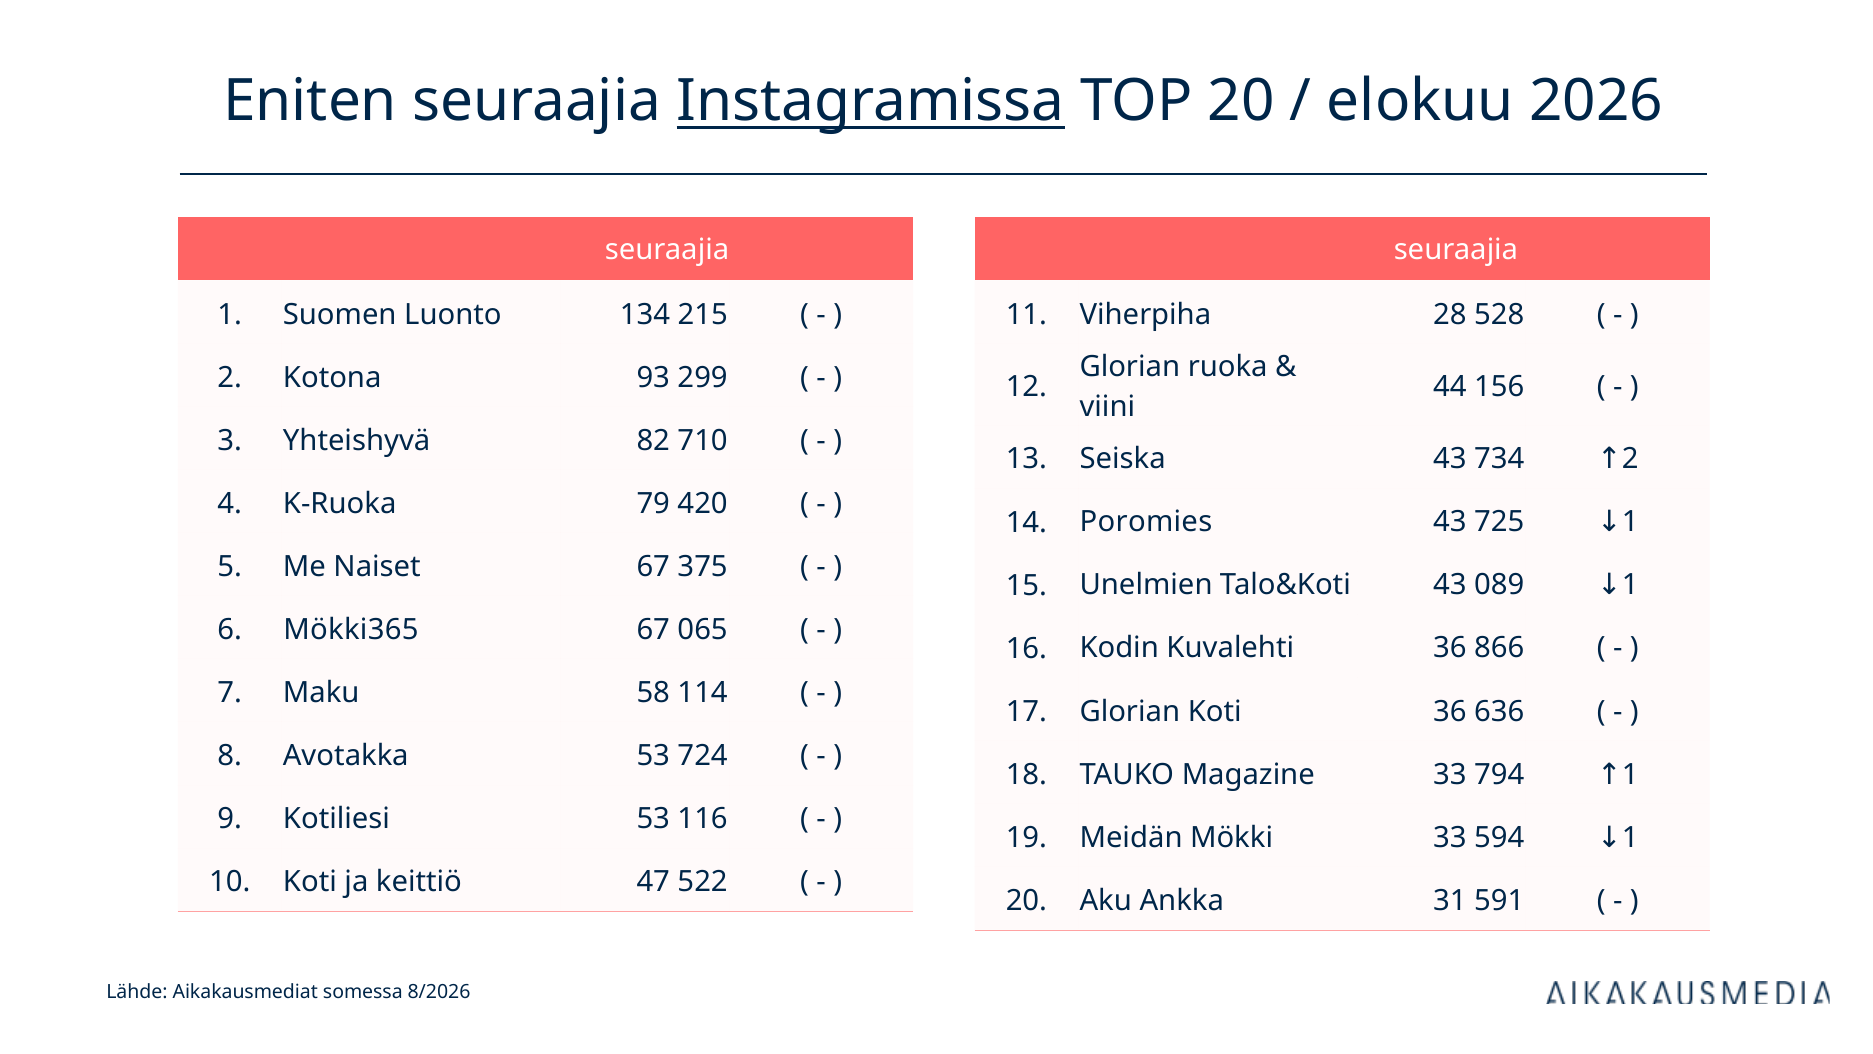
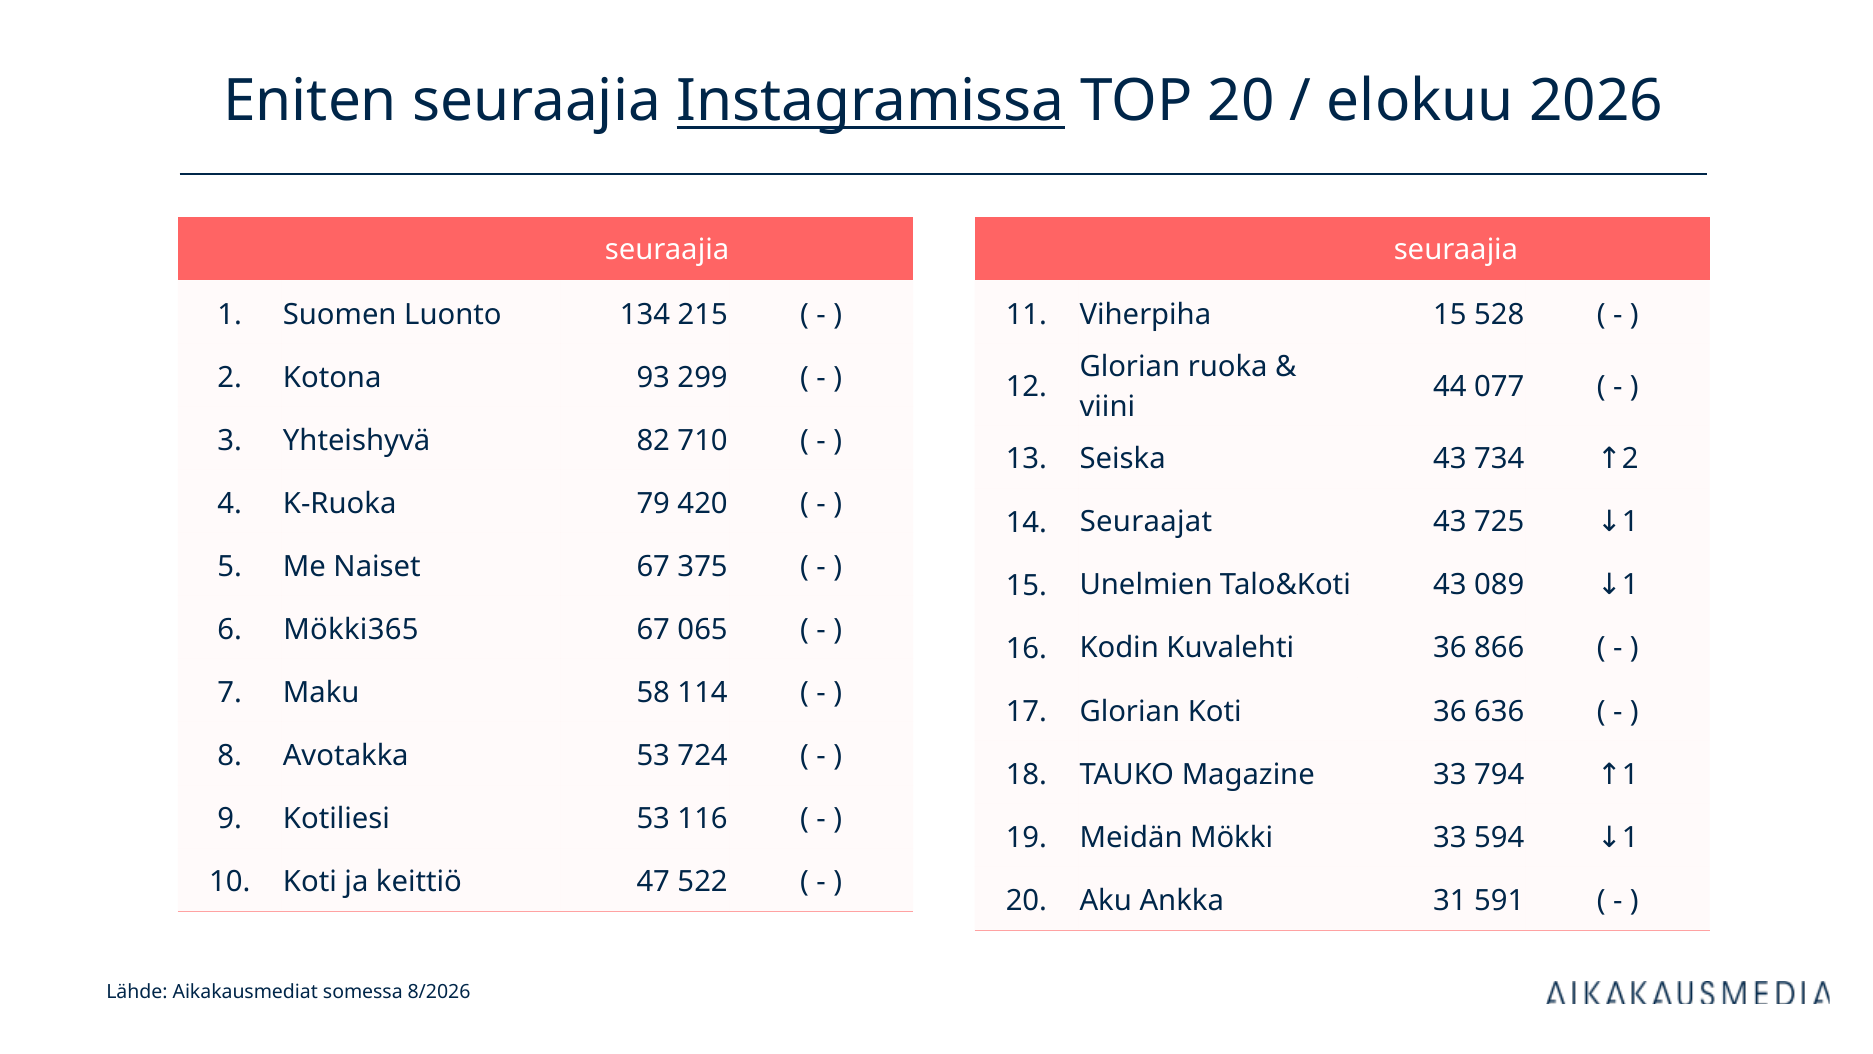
Viherpiha 28: 28 -> 15 (1450, 314)
156: 156 -> 077 (1499, 387)
Poromies: Poromies -> Seuraajat (1146, 522)
